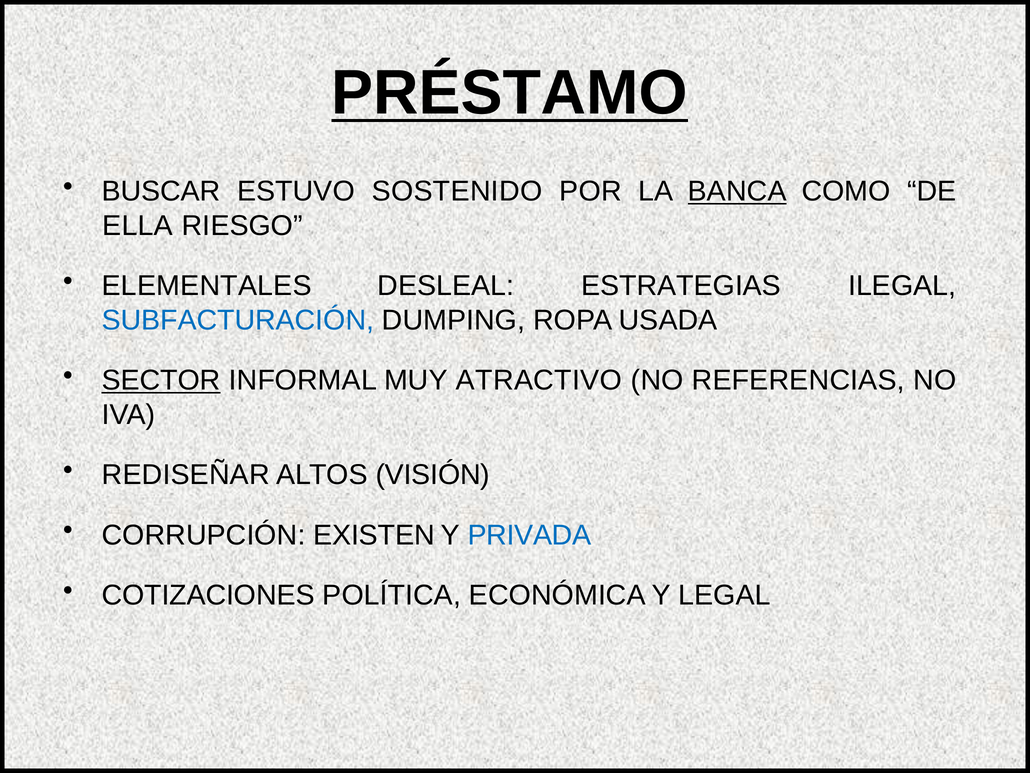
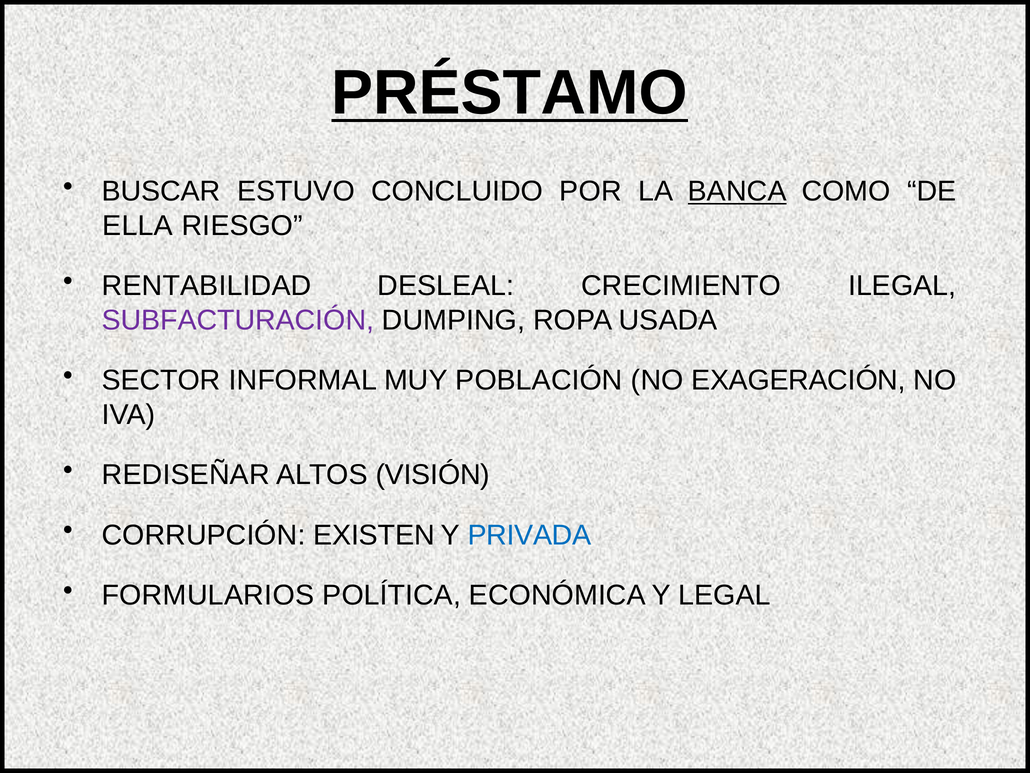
SOSTENIDO: SOSTENIDO -> CONCLUIDO (457, 191)
ELEMENTALES: ELEMENTALES -> RENTABILIDAD (207, 286)
ESTRATEGIAS: ESTRATEGIAS -> CRECIMIENTO (681, 286)
SUBFACTURACIÓN colour: blue -> purple (238, 320)
SECTOR underline: present -> none (161, 380)
ATRACTIVO: ATRACTIVO -> POBLACIÓN (539, 380)
REFERENCIAS: REFERENCIAS -> EXAGERACIÓN (799, 380)
COTIZACIONES: COTIZACIONES -> FORMULARIOS (208, 595)
